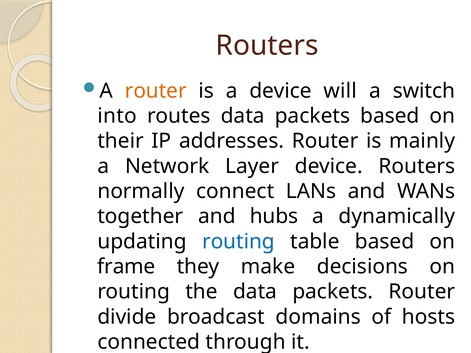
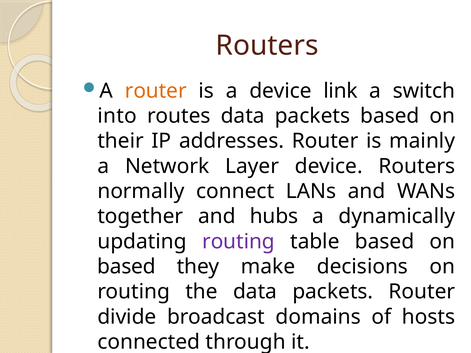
will: will -> link (340, 91)
routing colour: blue -> purple (238, 242)
frame: frame -> based (126, 267)
